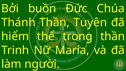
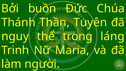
hiểm: hiểm -> nguy (15, 36)
trong thần: thần -> láng (112, 36)
